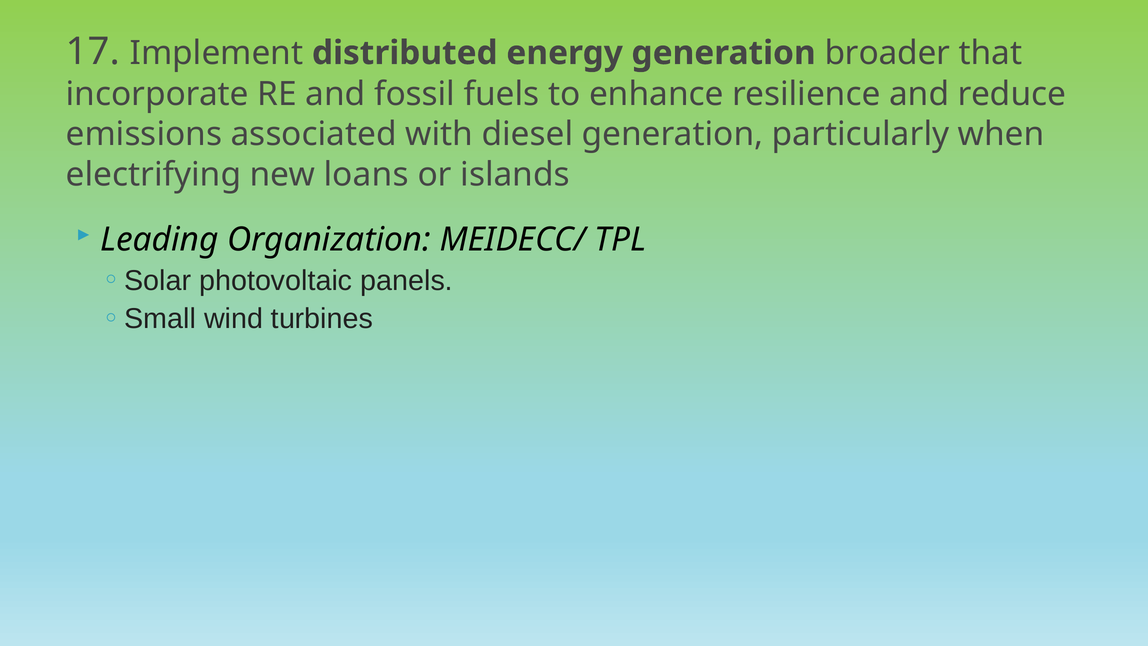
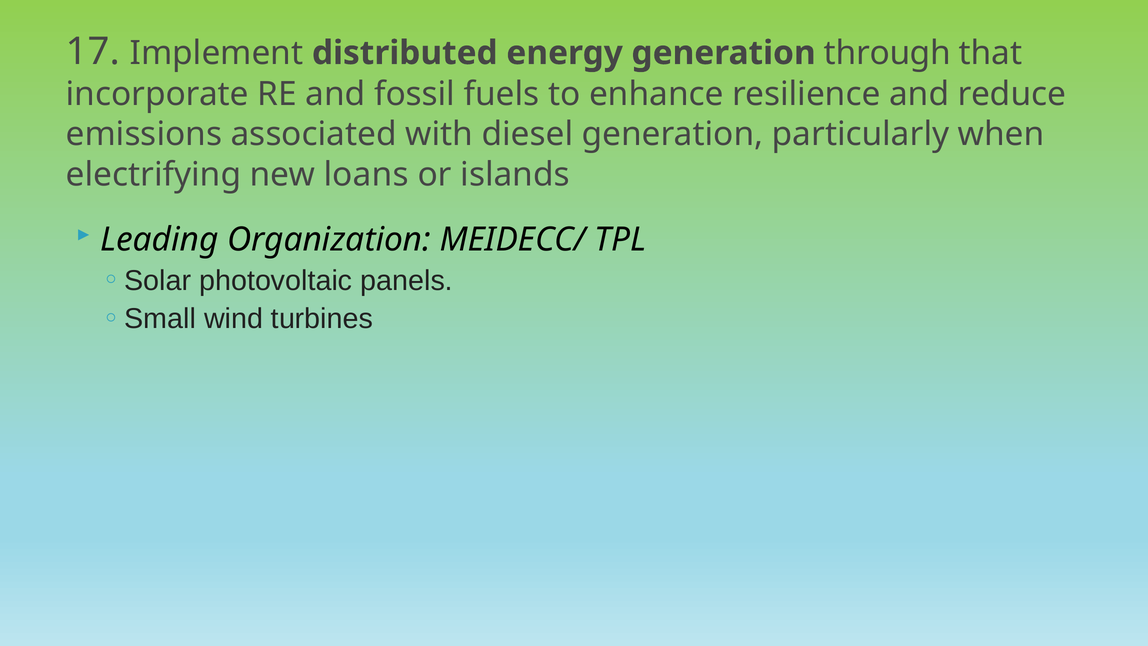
broader: broader -> through (887, 53)
